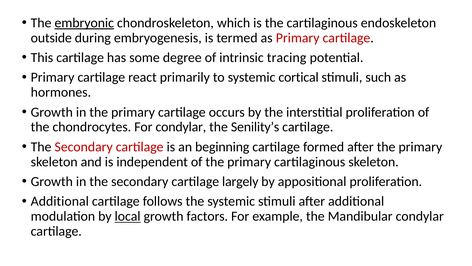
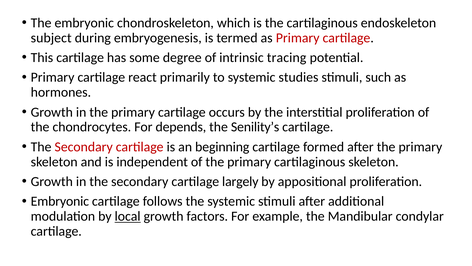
embryonic underline: present -> none (84, 23)
outside: outside -> subject (51, 38)
cortical: cortical -> studies (298, 77)
For condylar: condylar -> depends (181, 127)
Additional: Additional -> Embryonic (60, 201)
